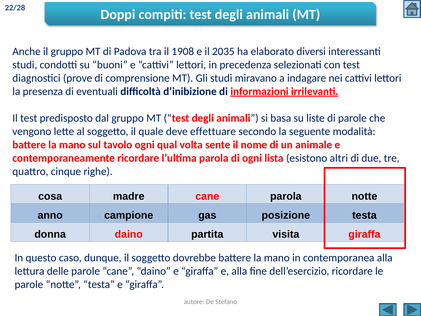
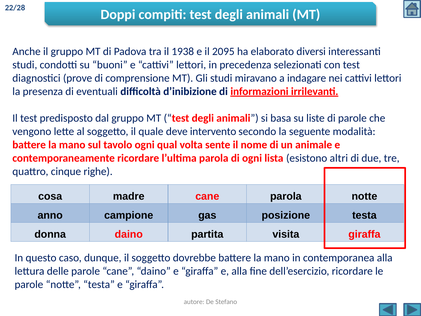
1908: 1908 -> 1938 (183, 51)
2035: 2035 -> 2095 (223, 51)
effettuare: effettuare -> intervento (213, 131)
